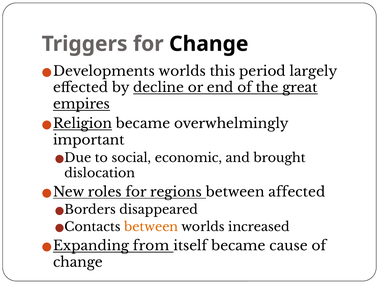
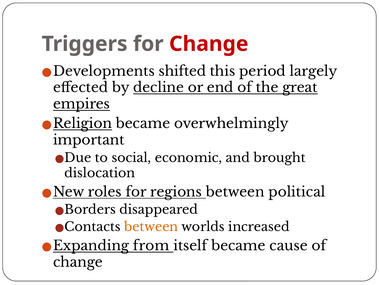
Change colour: black -> red (209, 44)
worlds: worlds -> shifted (182, 71)
affected: affected -> political (297, 192)
